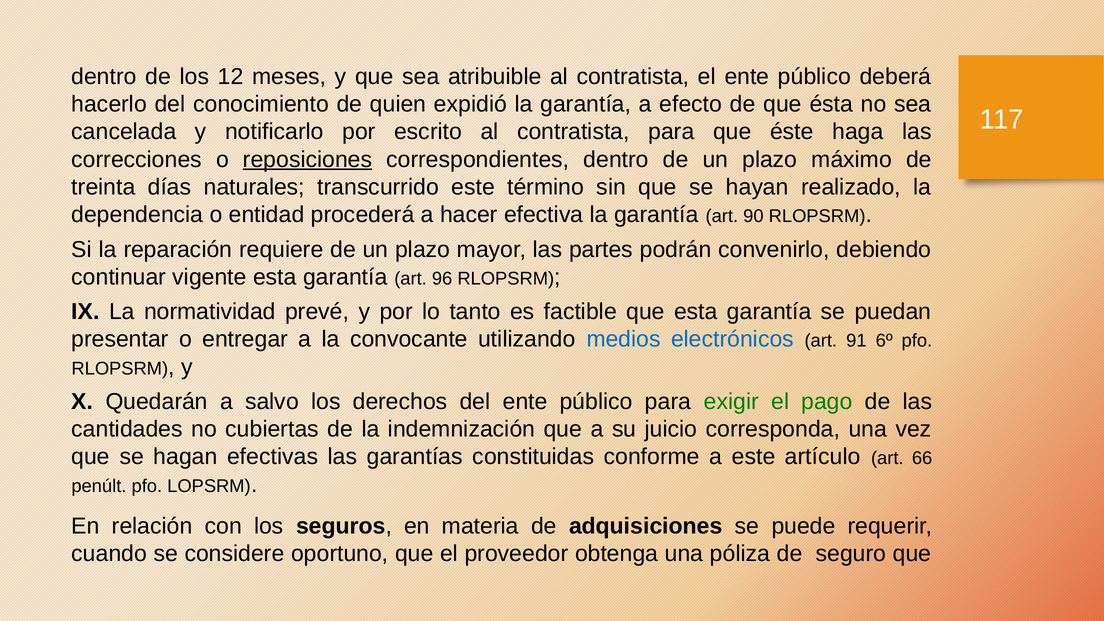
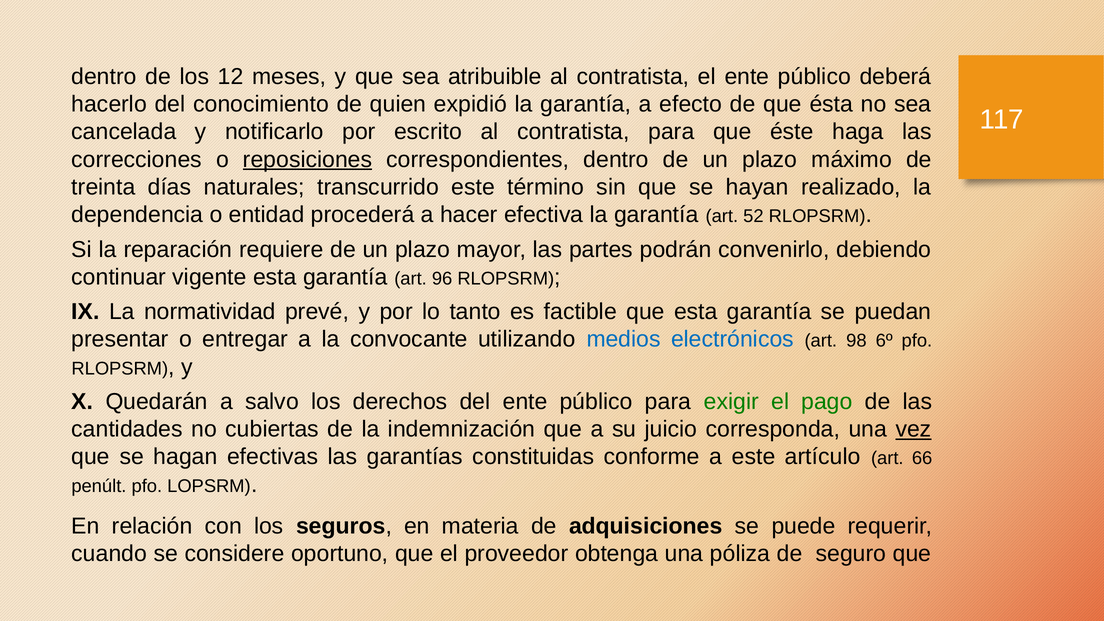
90: 90 -> 52 (753, 216)
91: 91 -> 98 (856, 341)
vez underline: none -> present (913, 429)
